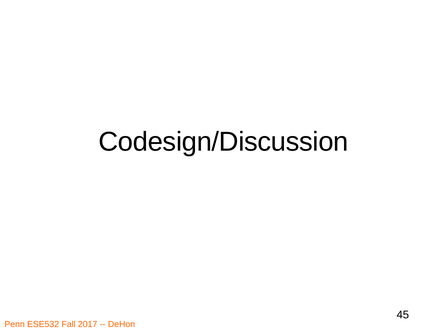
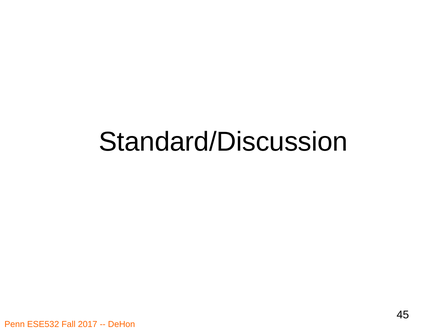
Codesign/Discussion: Codesign/Discussion -> Standard/Discussion (223, 142)
